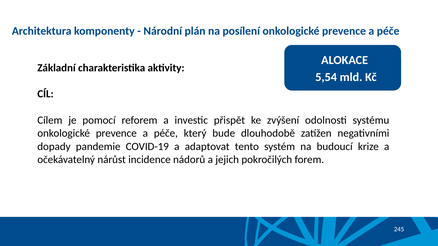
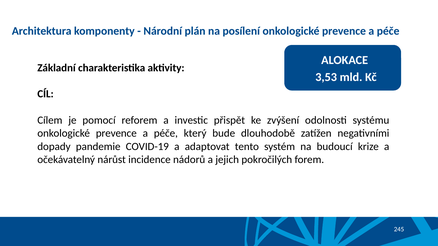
5,54: 5,54 -> 3,53 (326, 77)
